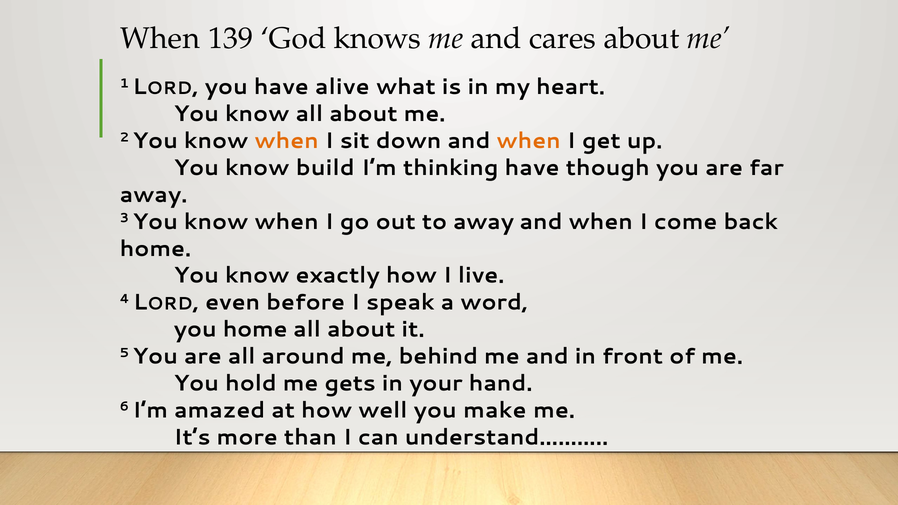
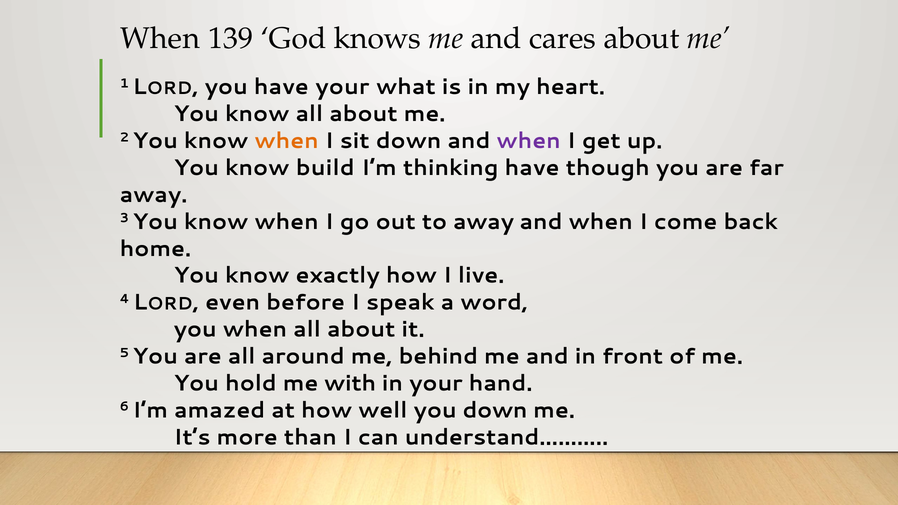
have alive: alive -> your (342, 87)
when colour: orange -> purple (529, 141)
you home: home -> when (255, 330)
gets: gets -> with (350, 383)
you make: make -> down (495, 410)
